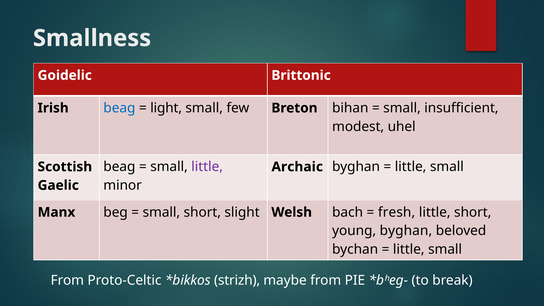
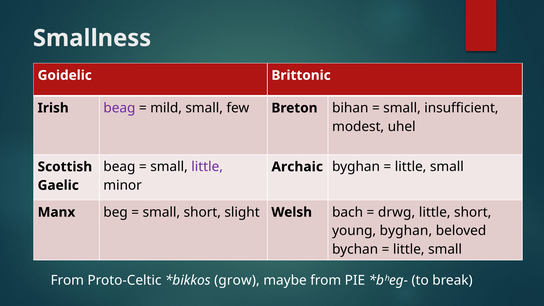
beag colour: blue -> purple (119, 108)
light: light -> mild (166, 108)
fresh: fresh -> drwg (397, 212)
strizh: strizh -> grow (237, 280)
